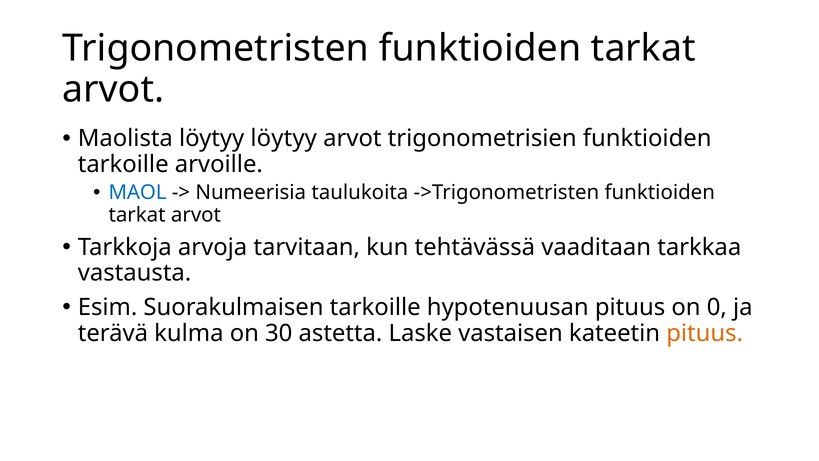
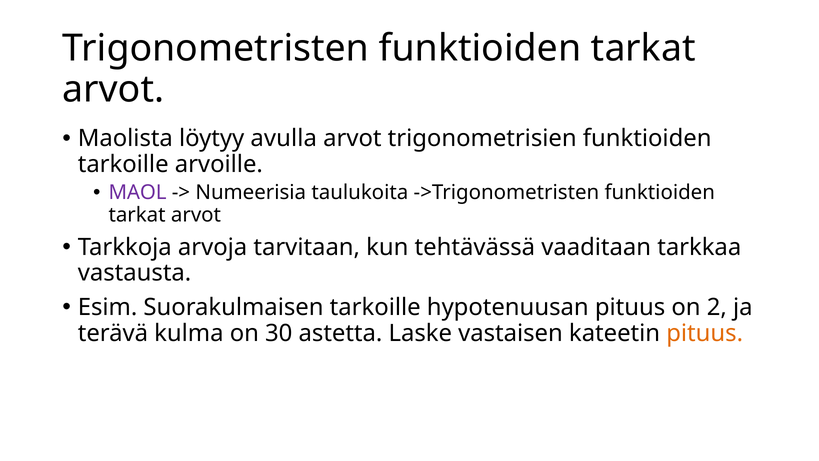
löytyy löytyy: löytyy -> avulla (284, 138)
MAOL colour: blue -> purple (138, 193)
0: 0 -> 2 (717, 307)
